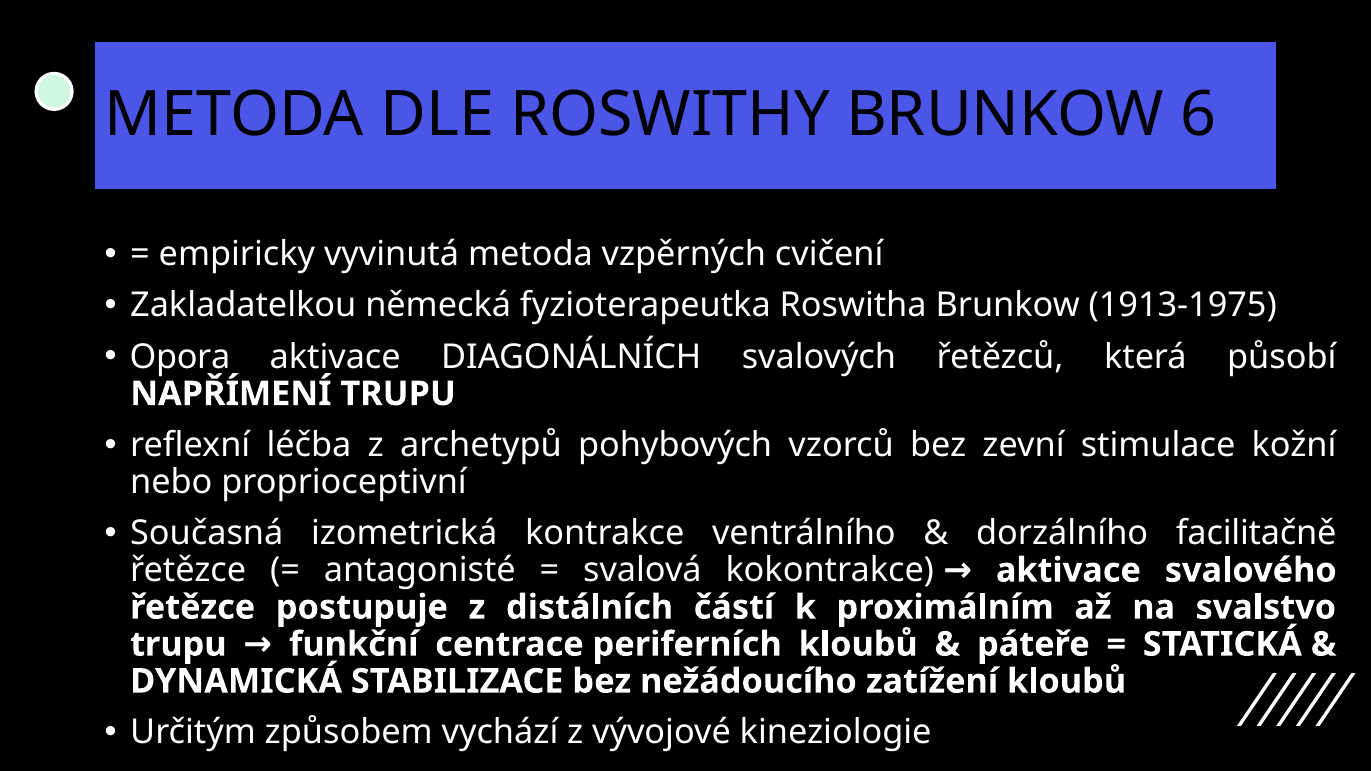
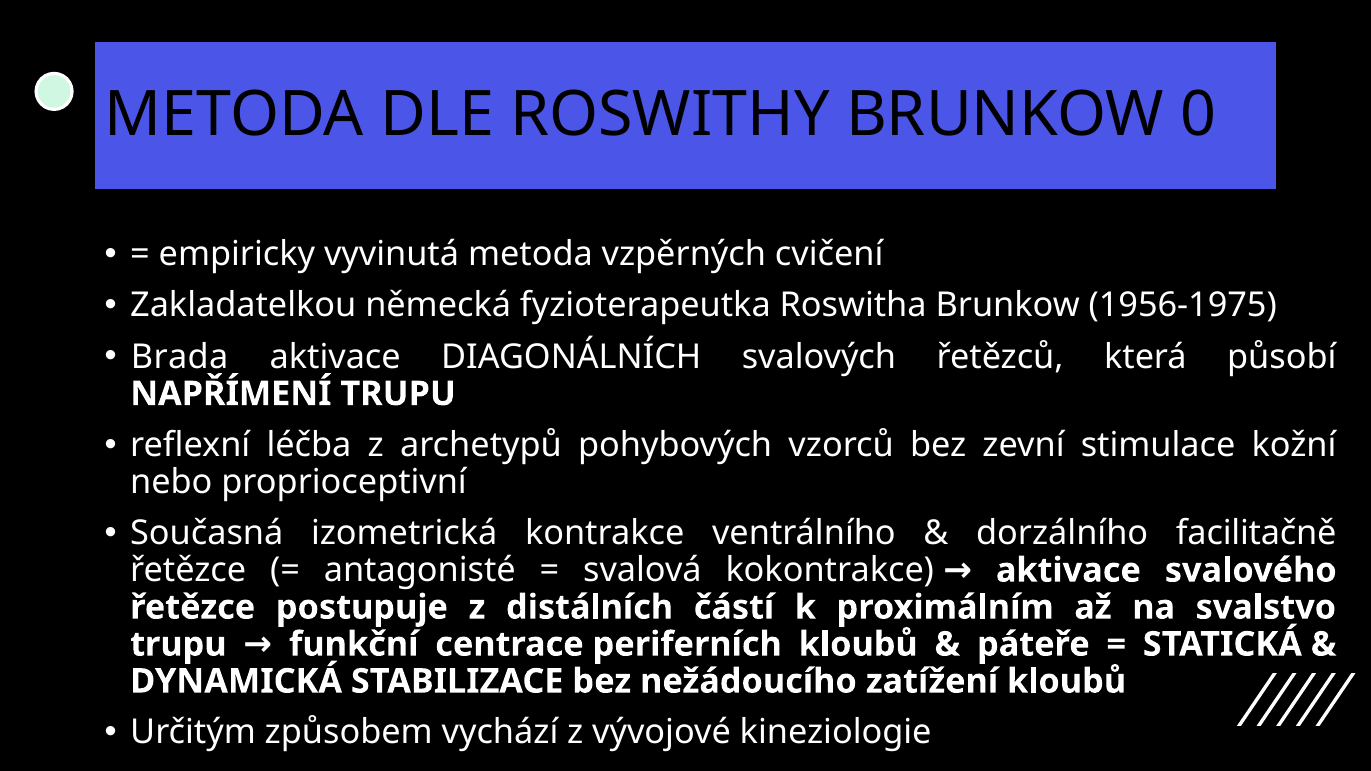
6: 6 -> 0 (1199, 115)
1913-1975: 1913-1975 -> 1956-1975 (1183, 306)
Opora: Opora -> Brada (180, 357)
